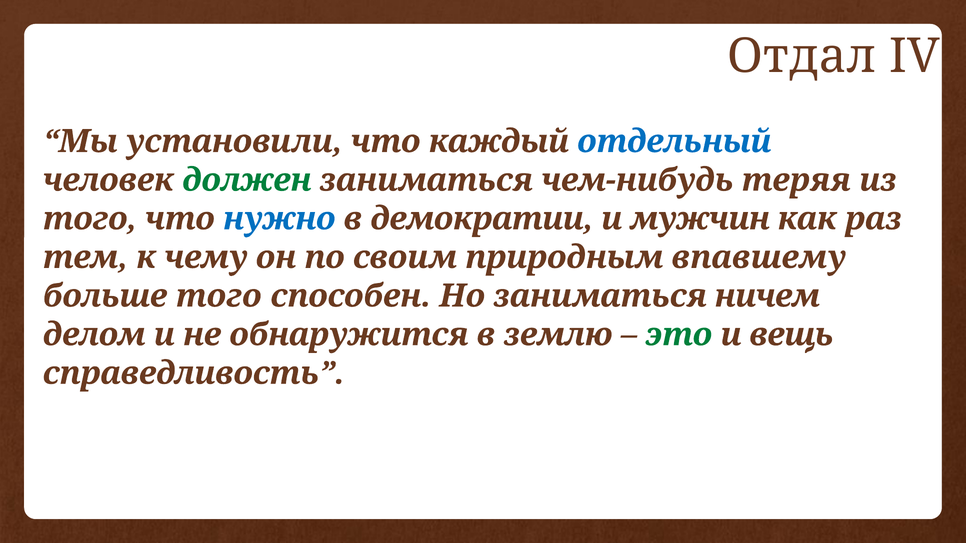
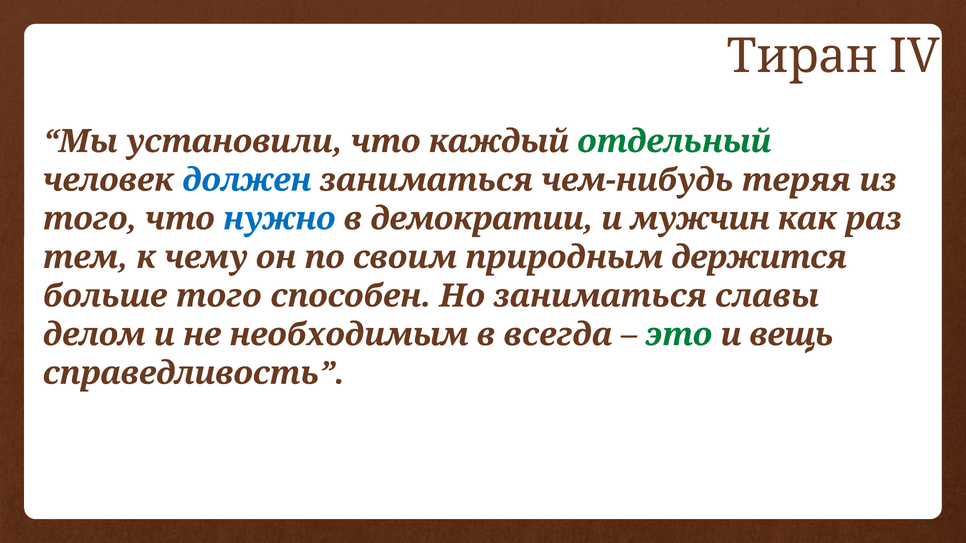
Отдал: Отдал -> Тиран (802, 57)
отдельный colour: blue -> green (674, 142)
должен colour: green -> blue (247, 180)
впавшему: впавшему -> держится (759, 258)
ничем: ничем -> славы (767, 296)
обнаружится: обнаружится -> необходимым (349, 335)
землю: землю -> всегда (558, 335)
